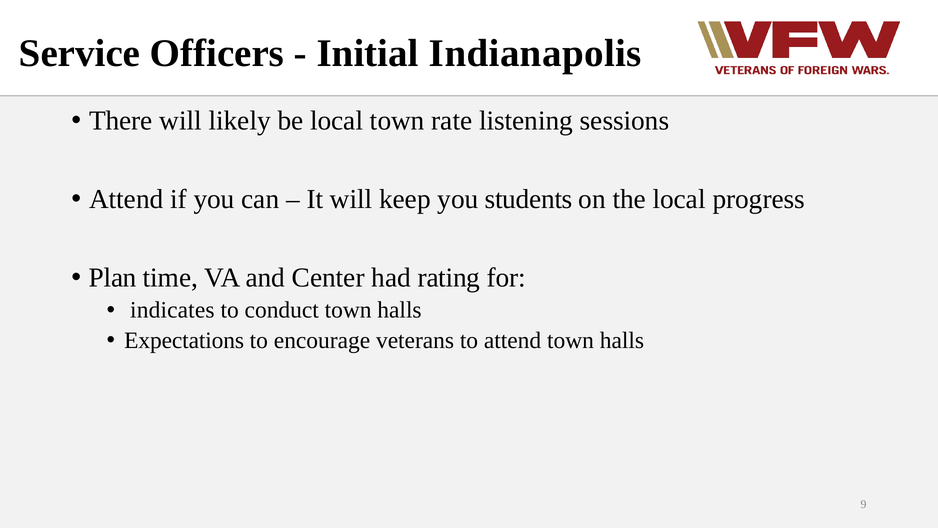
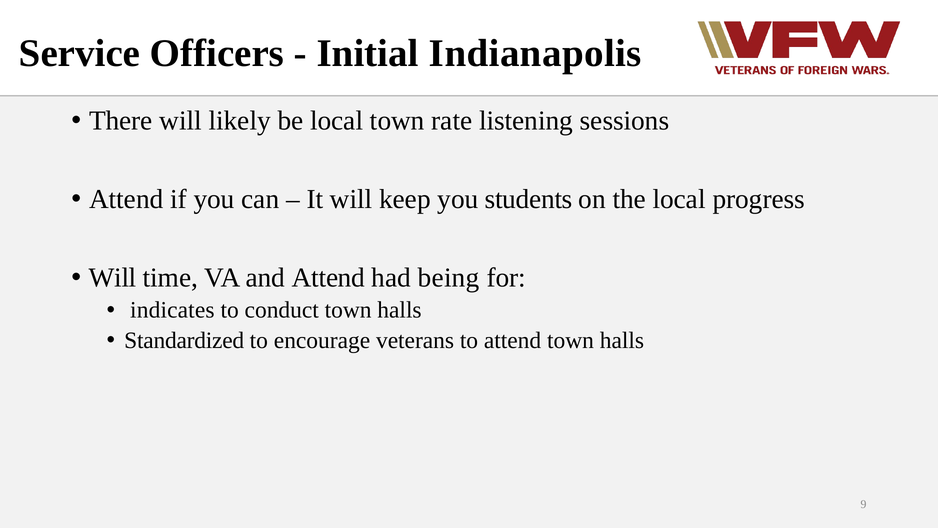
Plan: Plan -> Will (113, 278)
and Center: Center -> Attend (328, 278)
rating: rating -> being (449, 278)
Expectations: Expectations -> Standardized (184, 340)
